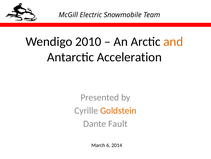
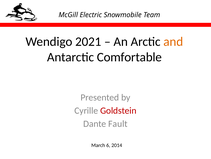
2010: 2010 -> 2021 (88, 41)
Acceleration: Acceleration -> Comfortable (129, 57)
Goldstein colour: orange -> red (118, 110)
